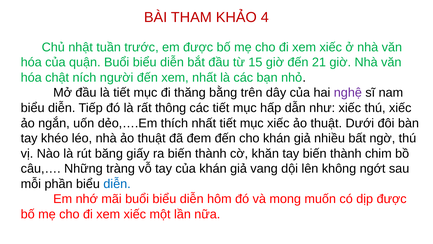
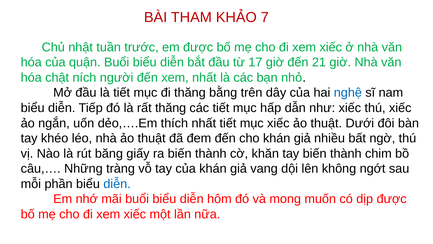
4: 4 -> 7 (265, 17)
15: 15 -> 17 (255, 62)
nghệ colour: purple -> blue (348, 93)
rất thông: thông -> thăng (171, 108)
